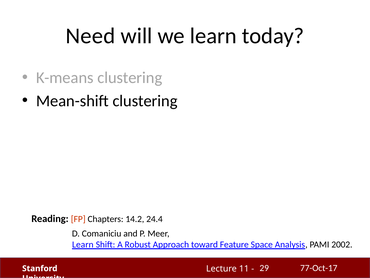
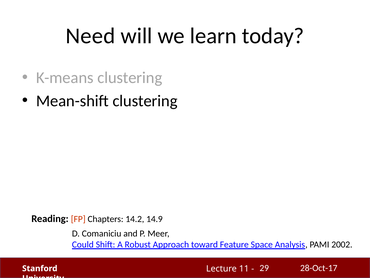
24.4: 24.4 -> 14.9 (154, 219)
Learn: Learn -> Could (83, 244)
77-Oct-17: 77-Oct-17 -> 28-Oct-17 (319, 268)
